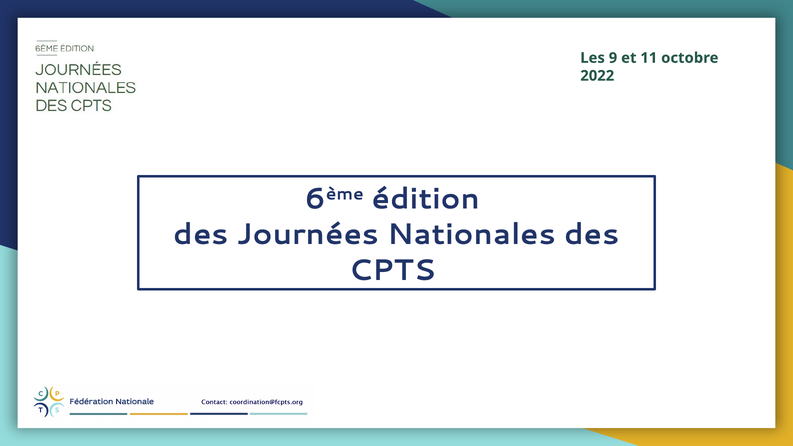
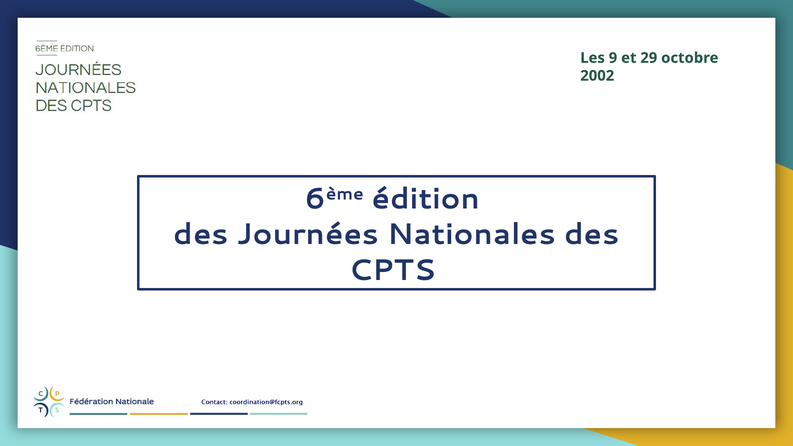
11: 11 -> 29 (649, 58)
2022: 2022 -> 2002 (597, 76)
